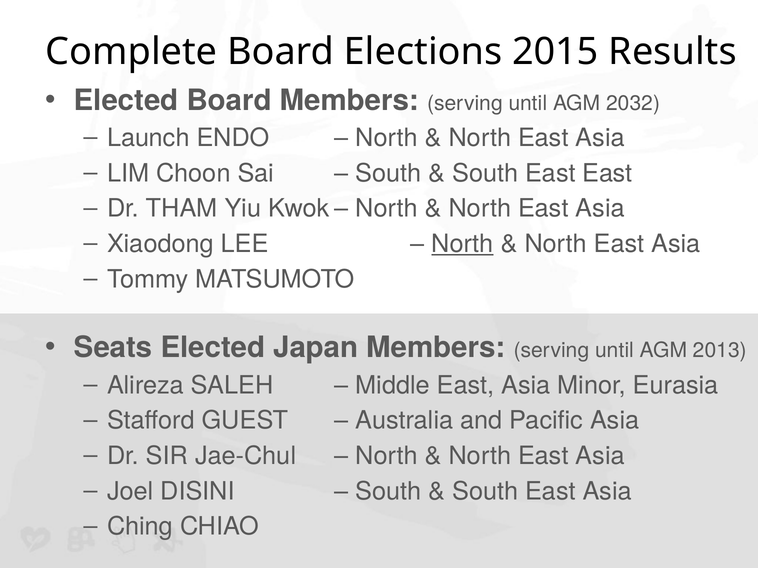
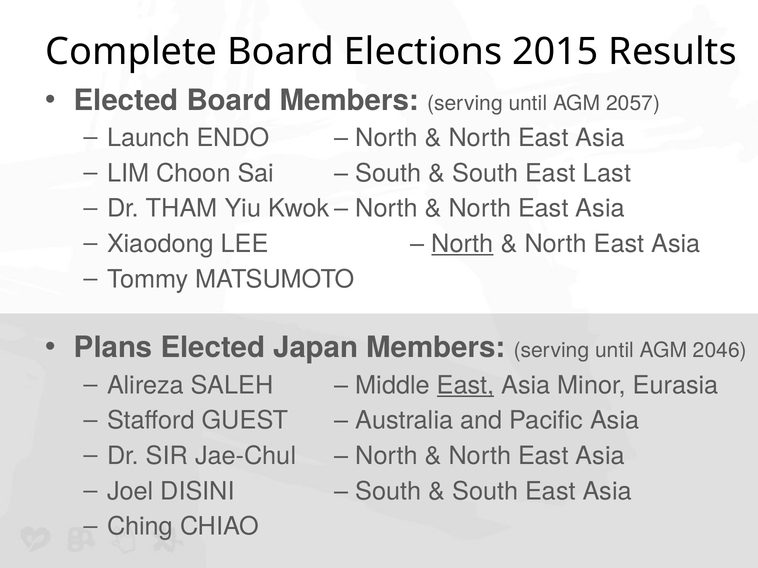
2032: 2032 -> 2057 (633, 103)
East East: East -> Last (607, 173)
Seats: Seats -> Plans (113, 348)
2013: 2013 -> 2046 (720, 351)
East underline: none -> present (465, 386)
